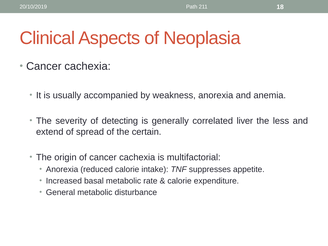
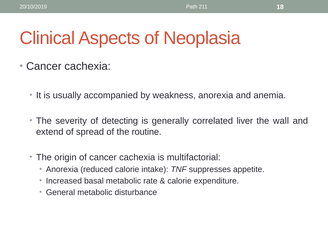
less: less -> wall (281, 121)
certain: certain -> routine (147, 132)
